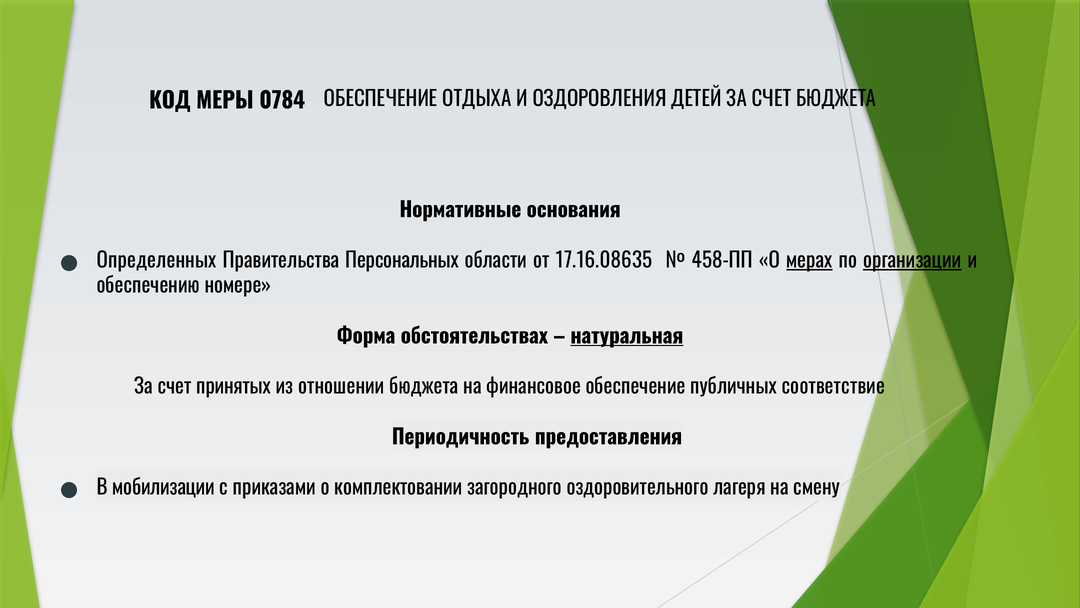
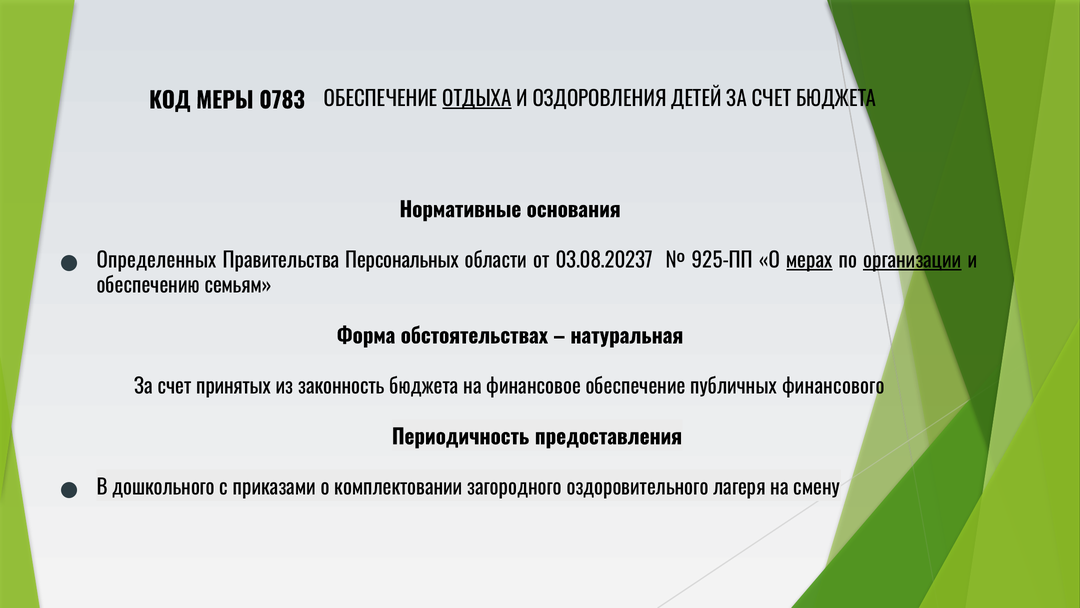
0784: 0784 -> 0783 (282, 101)
ОТДЫХА underline: none -> present (477, 99)
17.16.08635: 17.16.08635 -> 03.08.20237 (604, 261)
458-ПП: 458-ПП -> 925-ПП (722, 261)
номере: номере -> семьям (238, 286)
натуральная underline: present -> none (627, 336)
отношении: отношении -> законность (341, 387)
соответствие: соответствие -> финансового (833, 387)
мобилизации: мобилизации -> дошкольного (164, 487)
